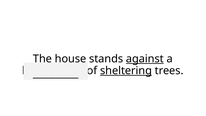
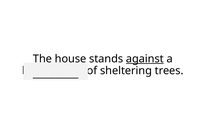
sheltering underline: present -> none (126, 70)
